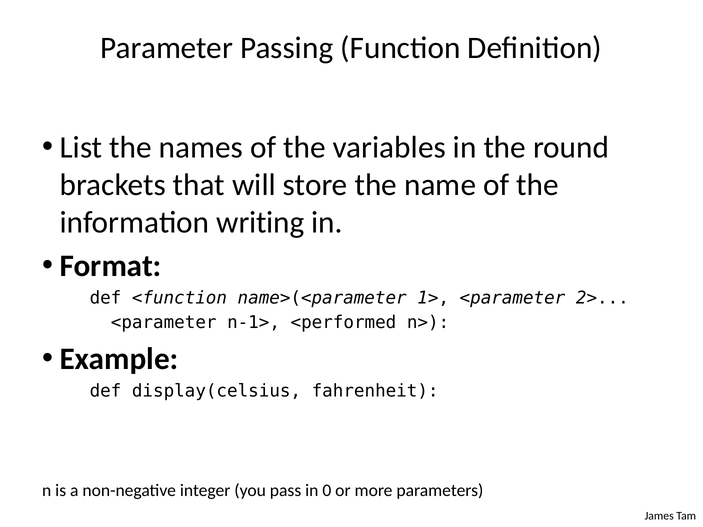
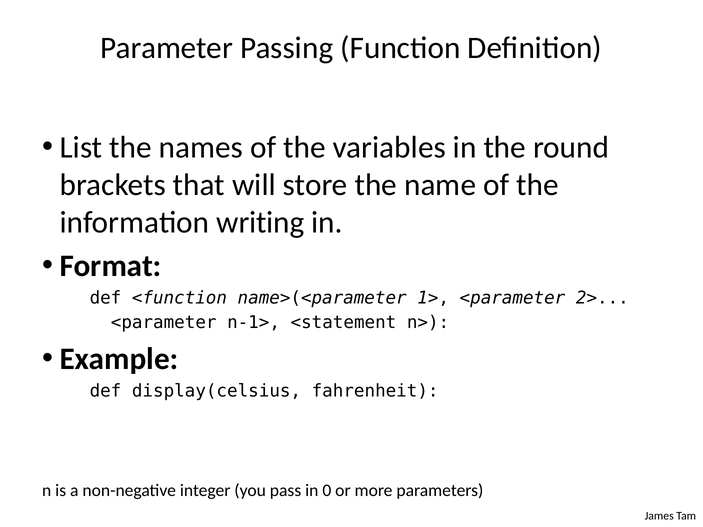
<performed: <performed -> <statement (343, 323)
